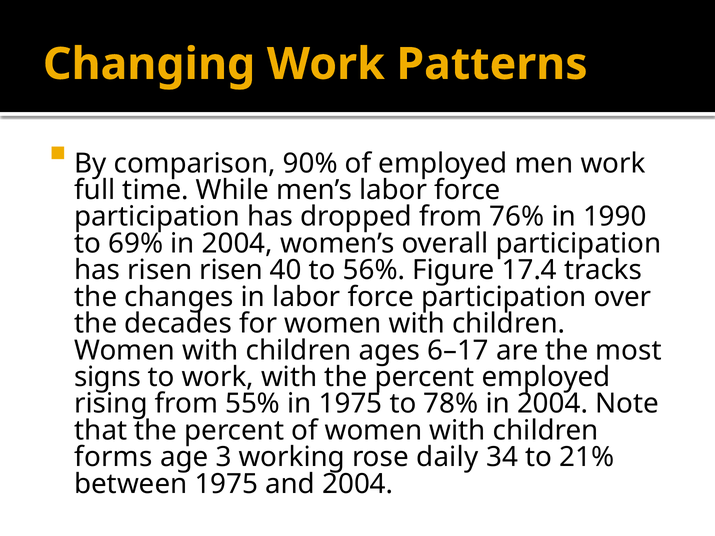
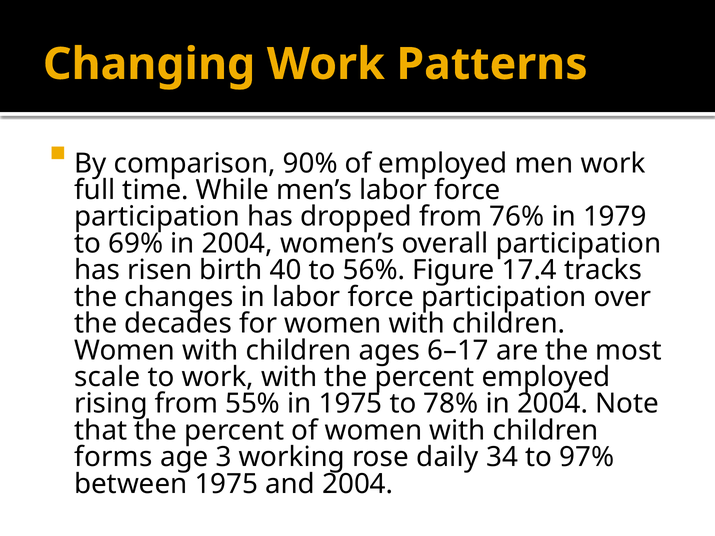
1990: 1990 -> 1979 (615, 217)
risen risen: risen -> birth (231, 270)
signs: signs -> scale (107, 377)
21%: 21% -> 97% (587, 457)
